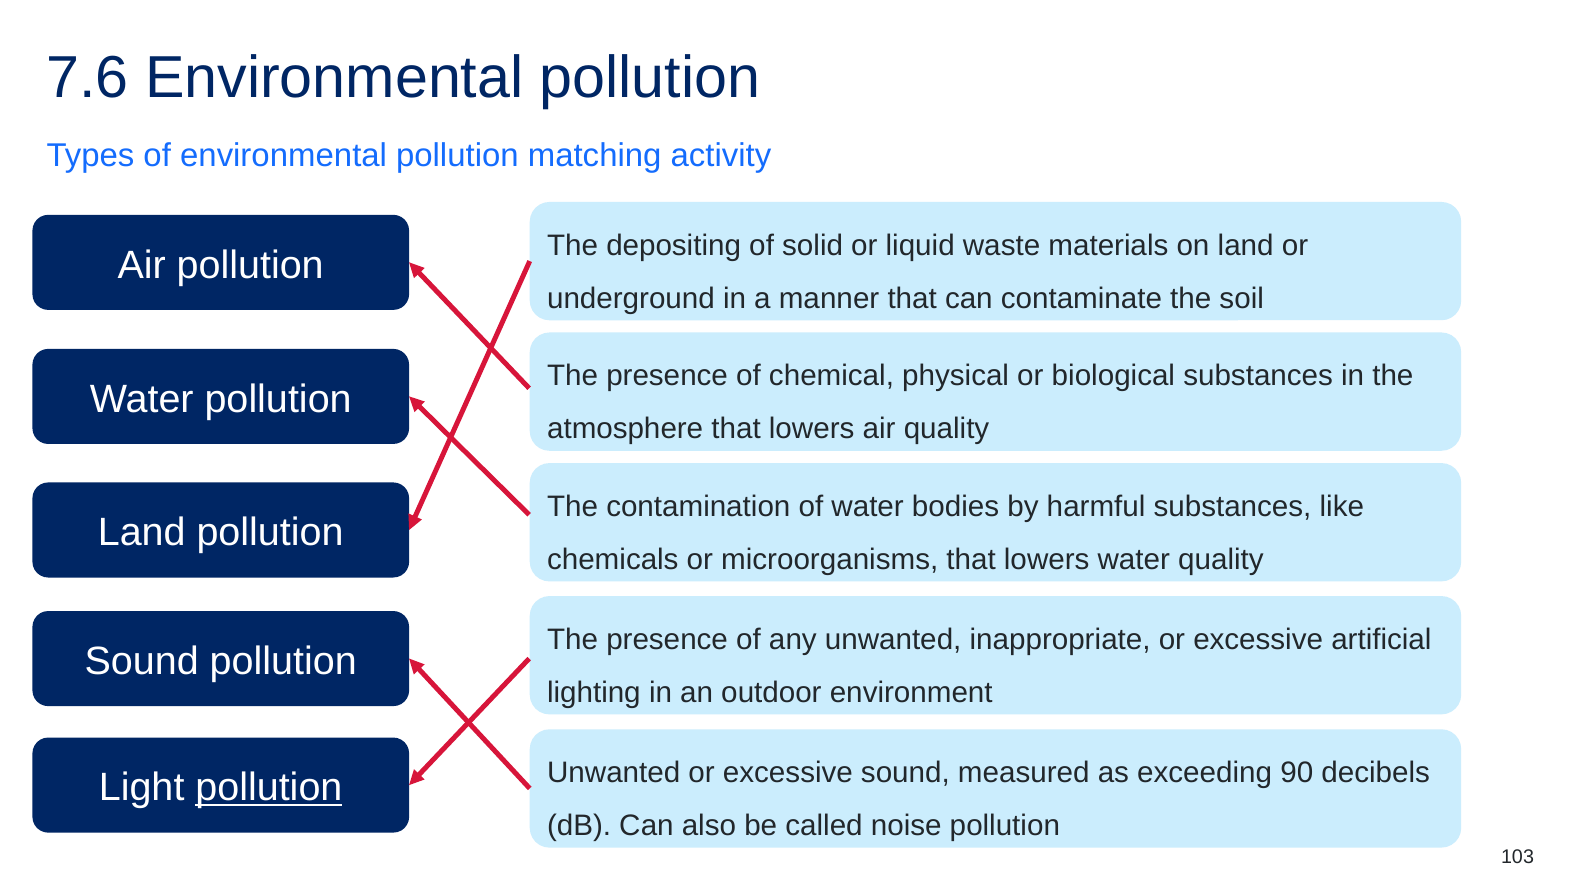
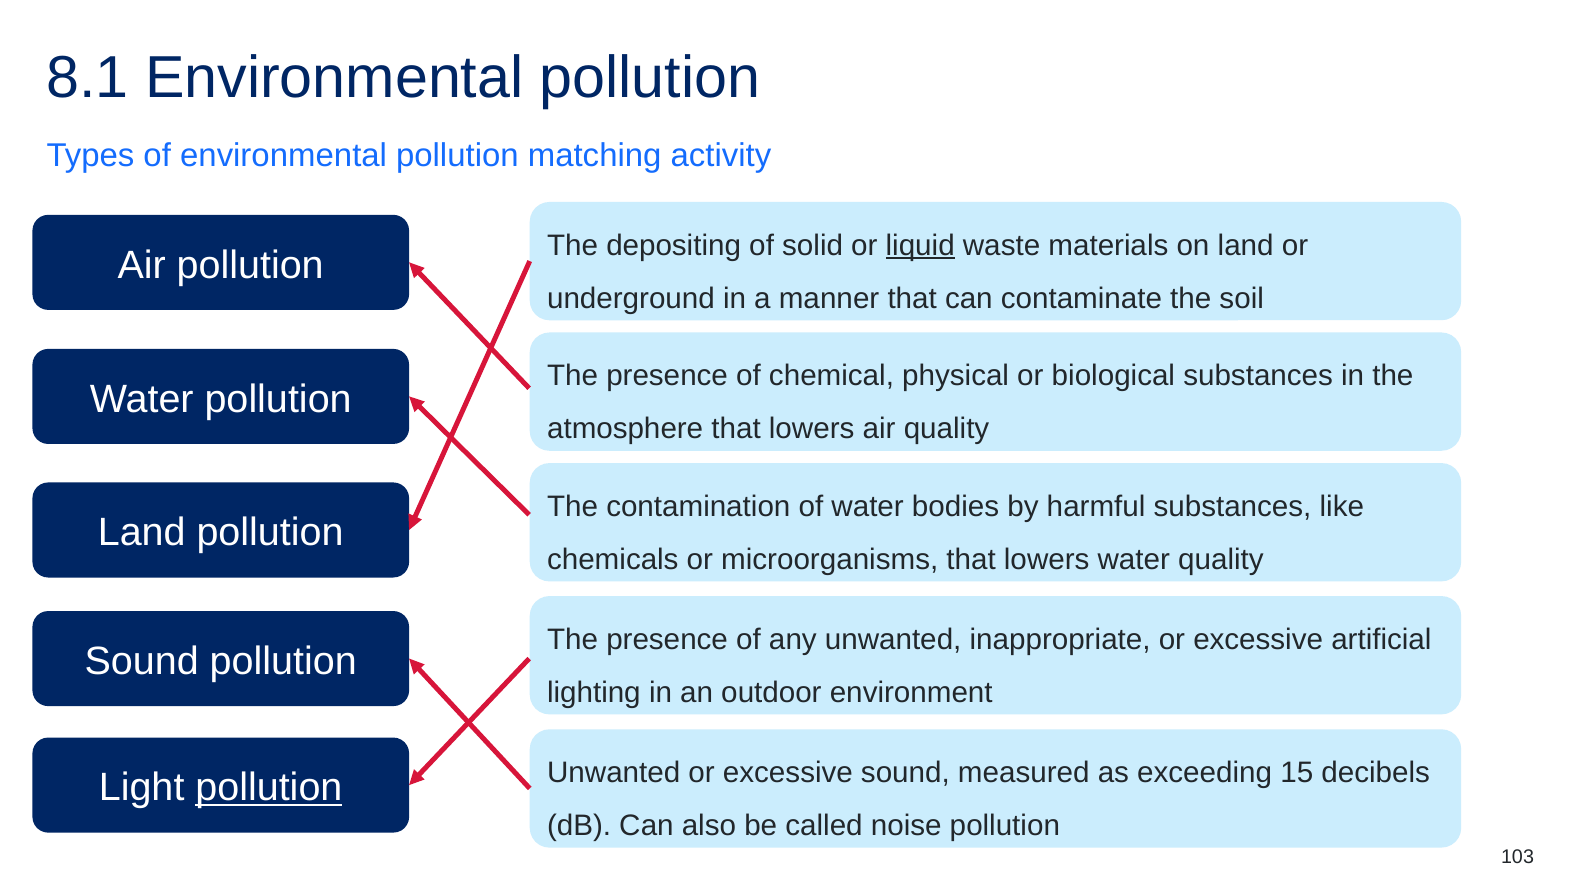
7.6: 7.6 -> 8.1 (88, 78)
liquid underline: none -> present (920, 245)
90: 90 -> 15 (1297, 773)
